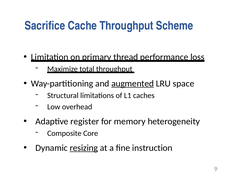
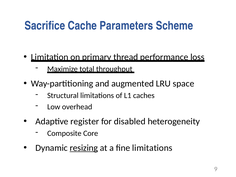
Cache Throughput: Throughput -> Parameters (126, 26)
augmented underline: present -> none (133, 83)
memory: memory -> disabled (130, 121)
fine instruction: instruction -> limitations (152, 148)
